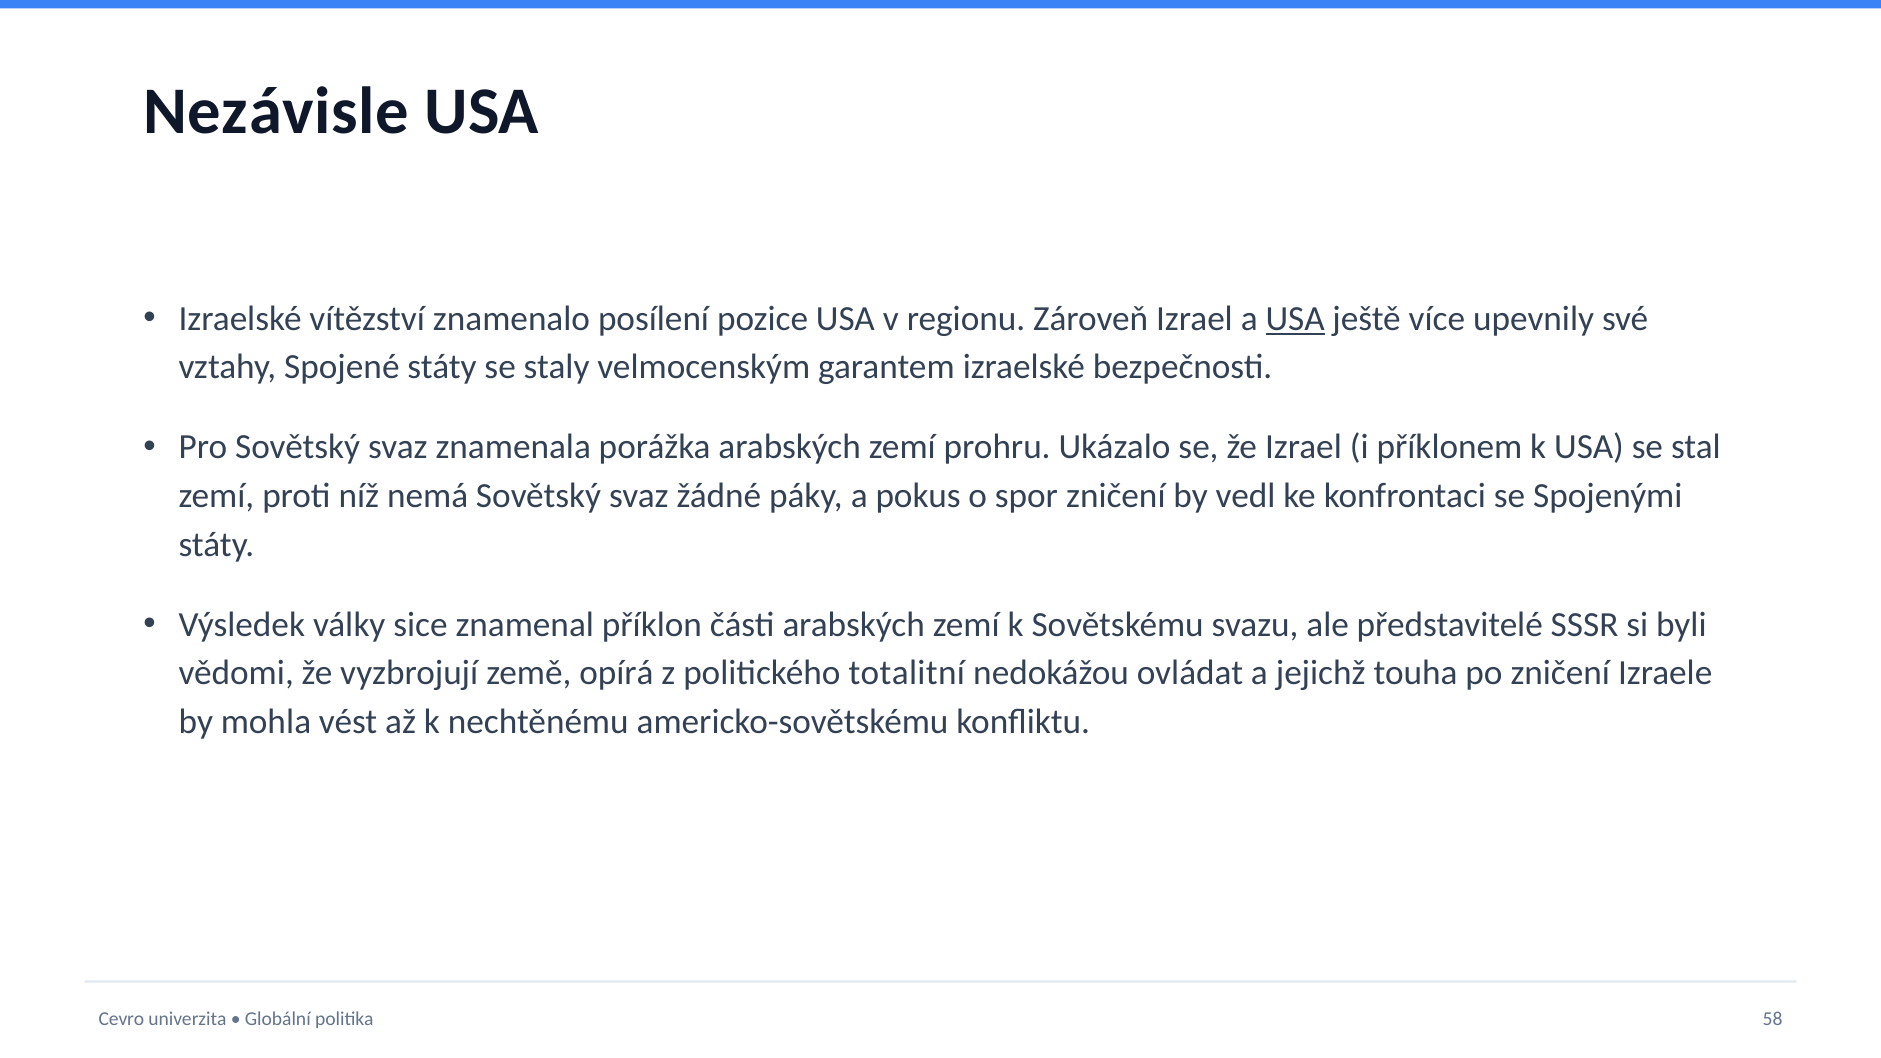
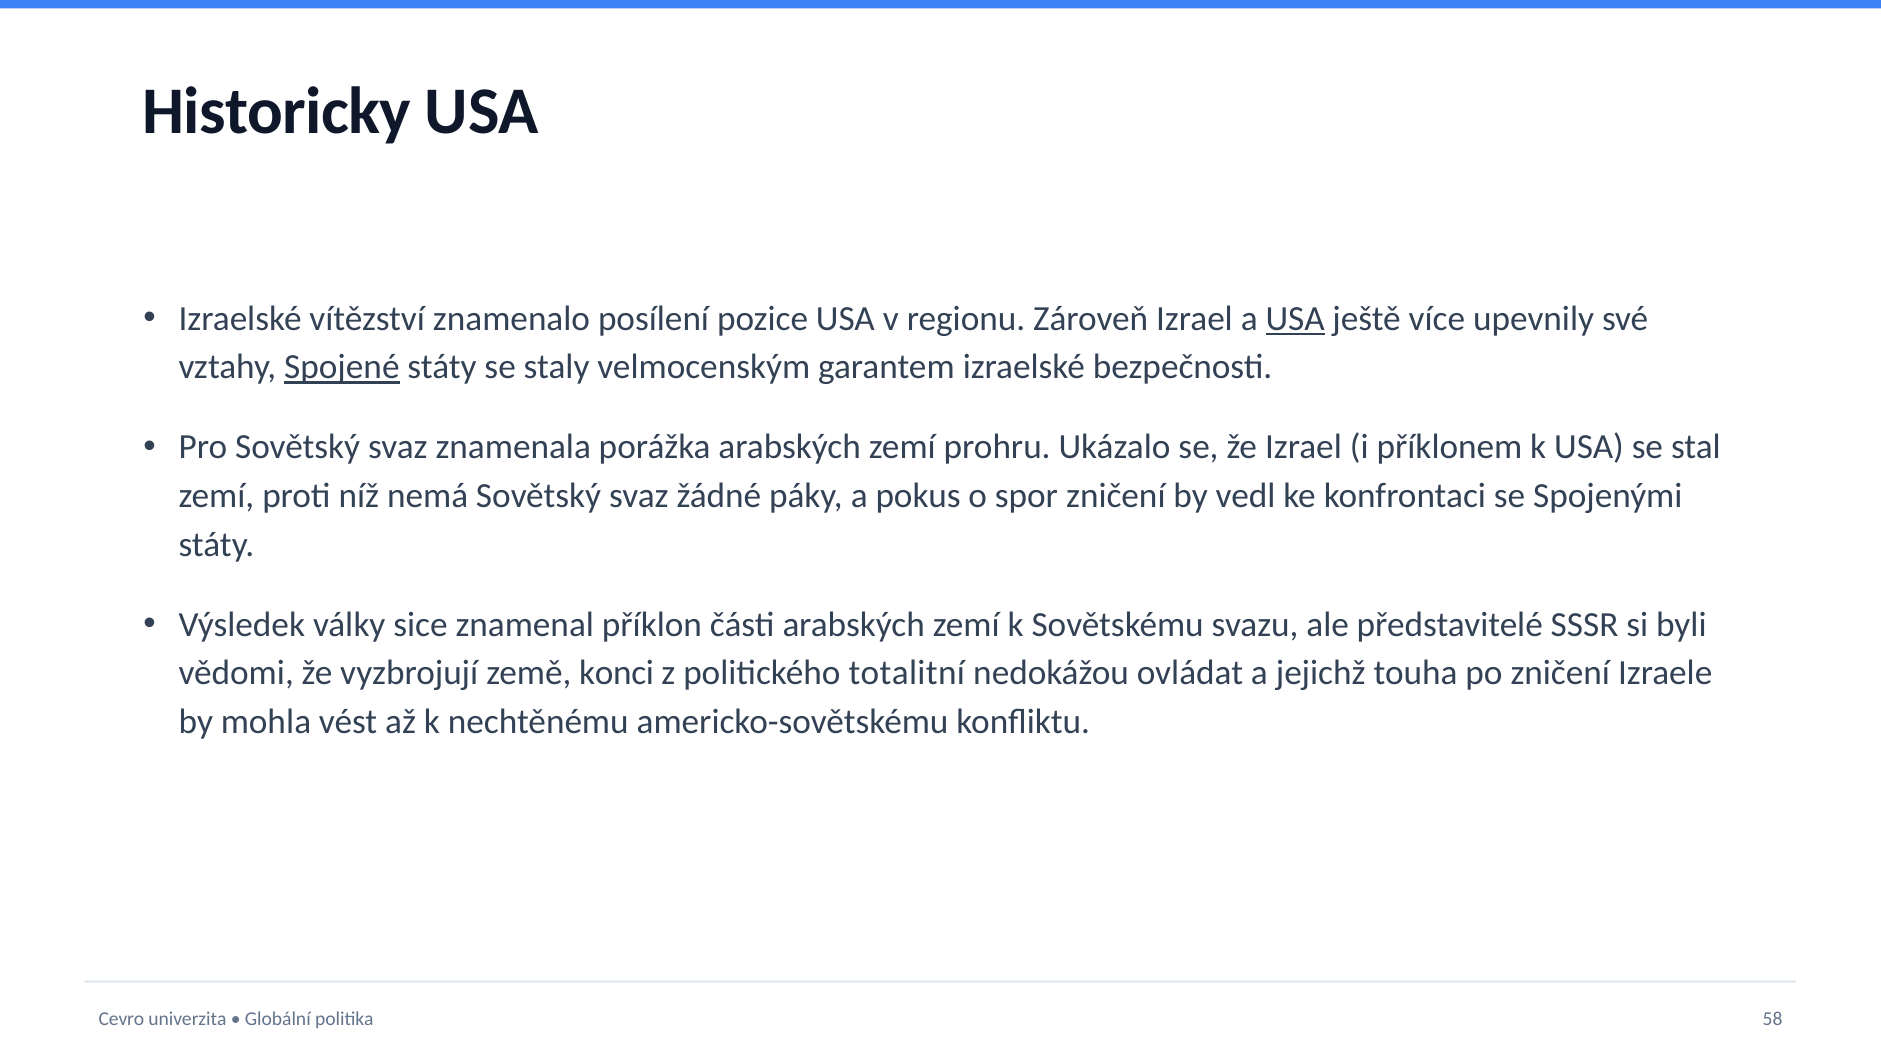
Nezávisle: Nezávisle -> Historicky (277, 112)
Spojené underline: none -> present (342, 367)
opírá: opírá -> konci (617, 673)
